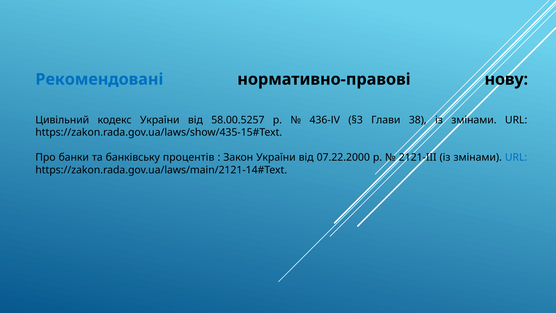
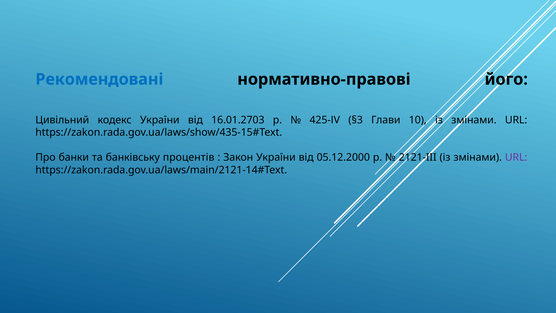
нову: нову -> його (506, 79)
58.00.5257: 58.00.5257 -> 16.01.2703 (238, 120)
436-ІV: 436-ІV -> 425-ІV (325, 120)
38: 38 -> 10 (418, 120)
07.22.2000: 07.22.2000 -> 05.12.2000 (343, 157)
URL colour: blue -> purple (516, 157)
